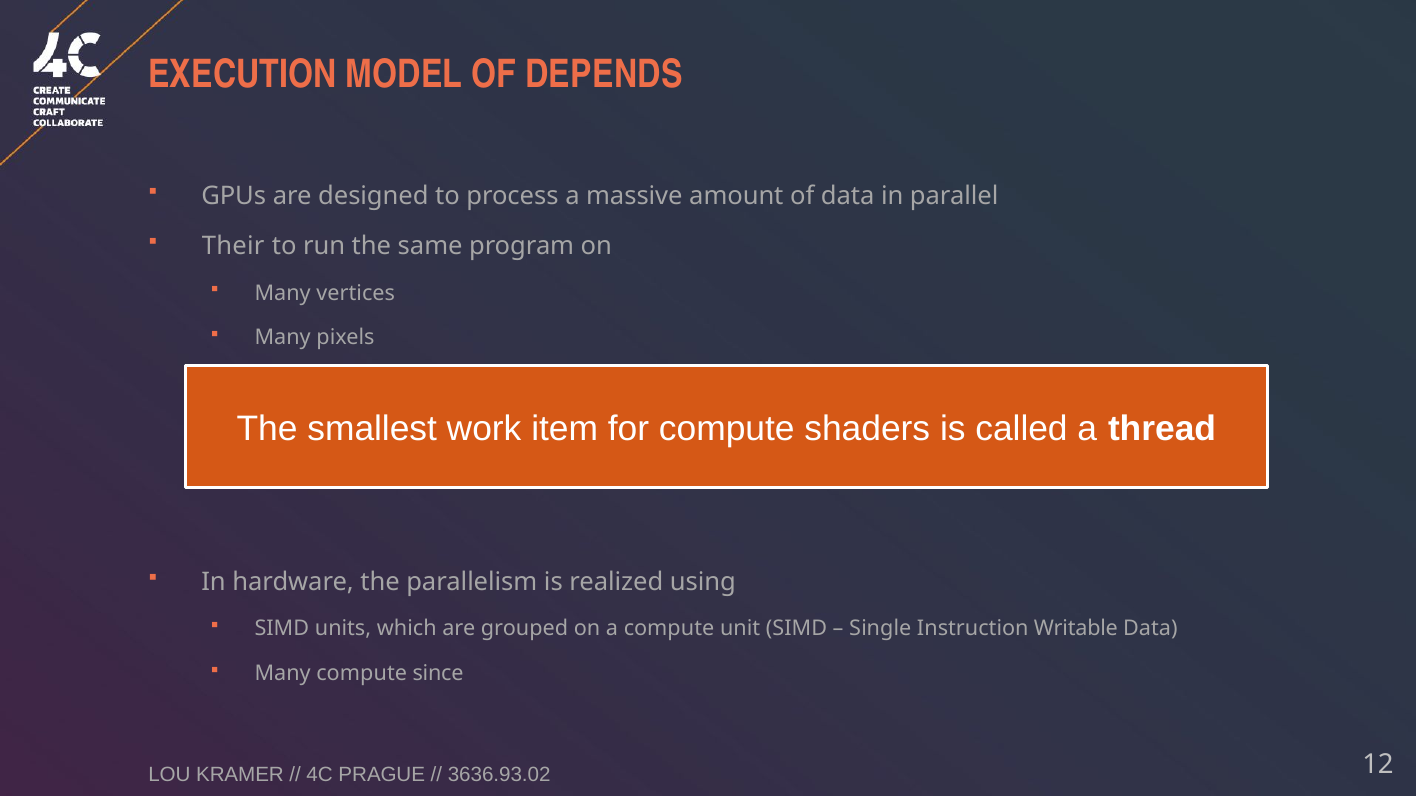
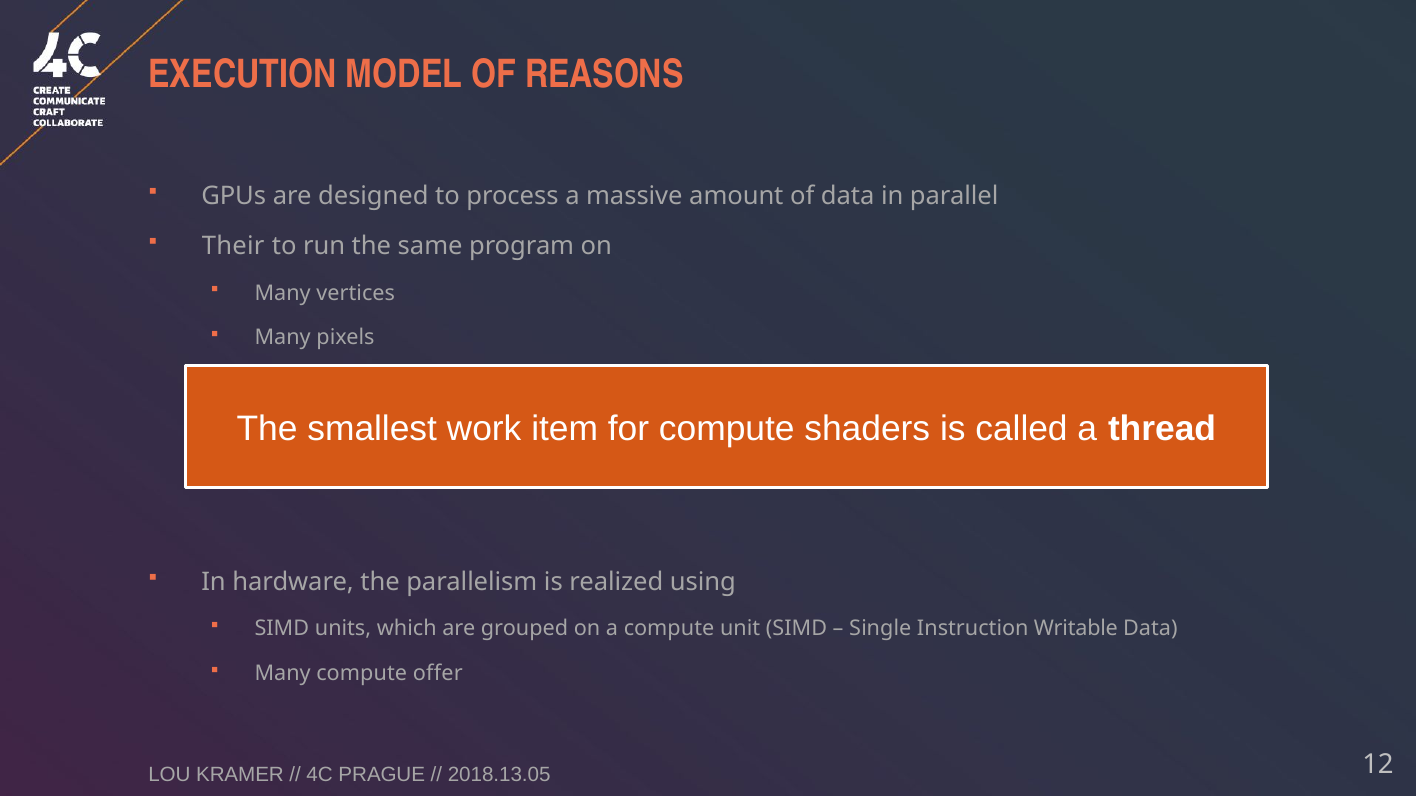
DEPENDS: DEPENDS -> REASONS (604, 75)
since: since -> offer (438, 674)
3636.93.02: 3636.93.02 -> 2018.13.05 (499, 775)
